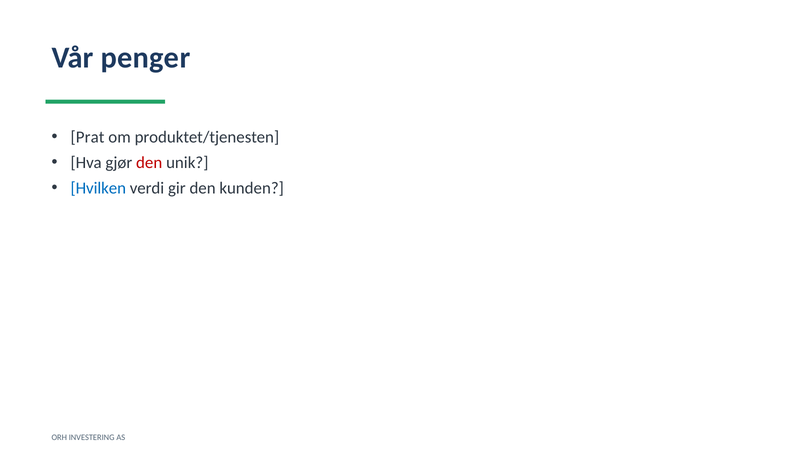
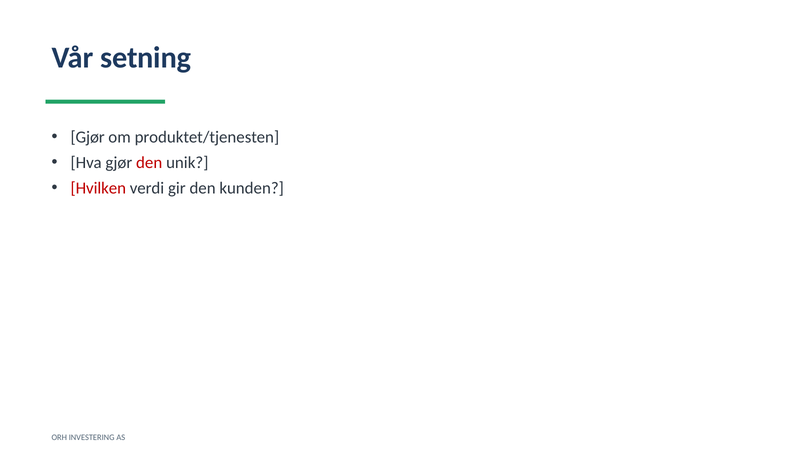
penger: penger -> setning (146, 58)
Prat: Prat -> Gjør (88, 137)
Hvilken colour: blue -> red (98, 188)
